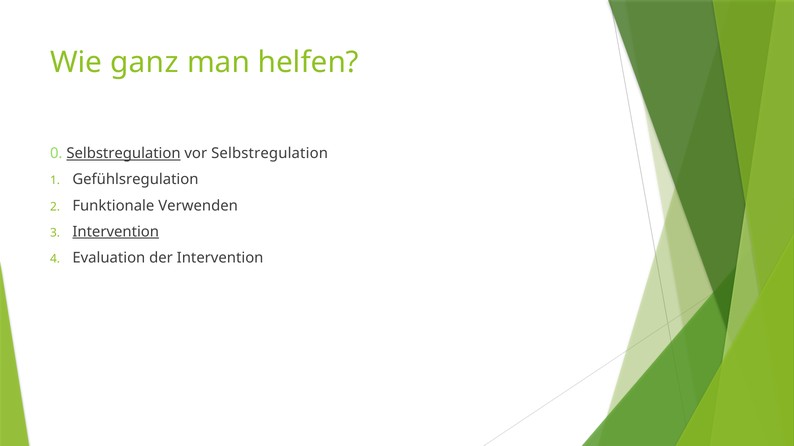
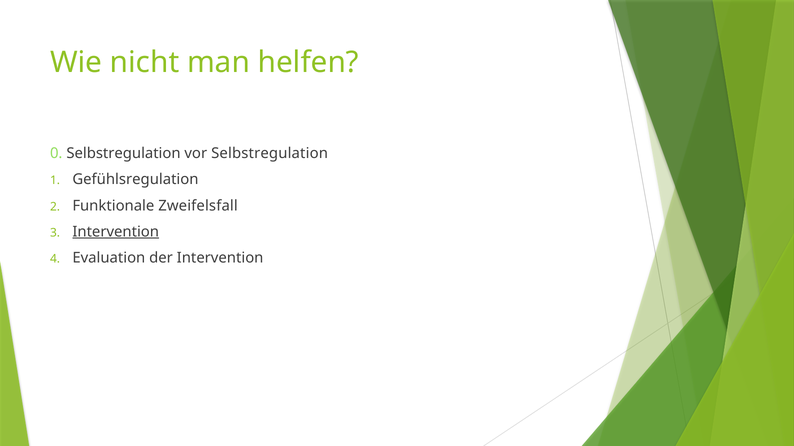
ganz: ganz -> nicht (145, 63)
Selbstregulation underline: present -> none (124, 154)
Verwenden: Verwenden -> Zweifelsfall (198, 206)
